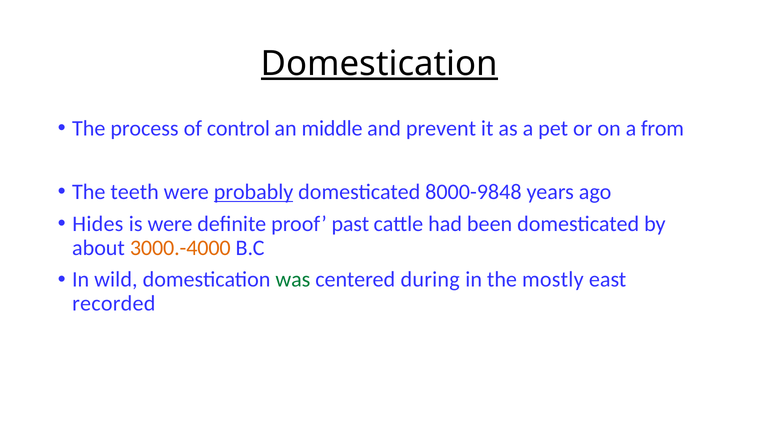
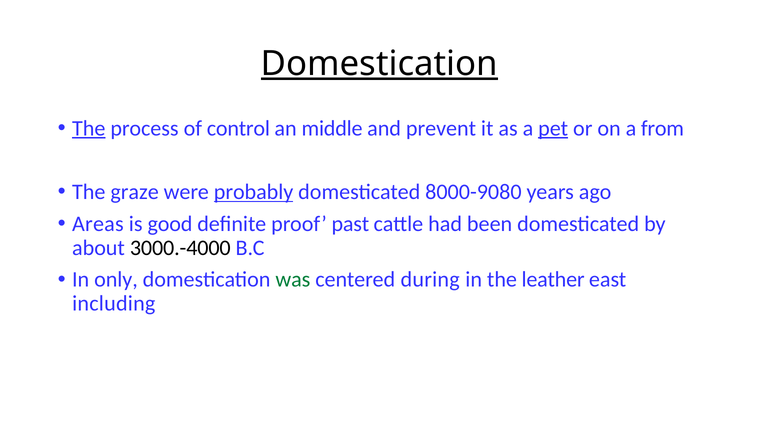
The underline: none -> present (89, 128)
pet underline: none -> present (553, 128)
teeth: teeth -> graze (135, 192)
8000-9848: 8000-9848 -> 8000-9080 (473, 192)
Hides: Hides -> Areas (98, 224)
is were: were -> good (170, 224)
3000.-4000 colour: orange -> black (180, 248)
wild: wild -> only (116, 280)
mostly: mostly -> leather (553, 280)
recorded: recorded -> including (114, 303)
